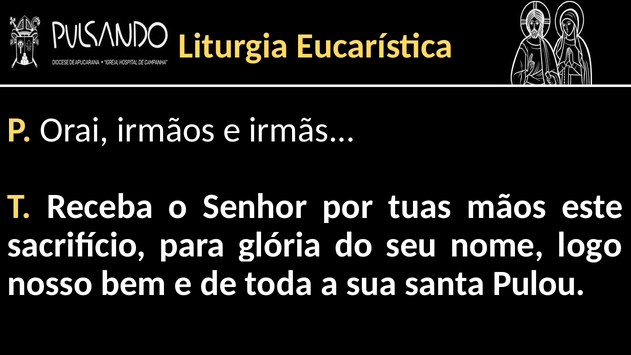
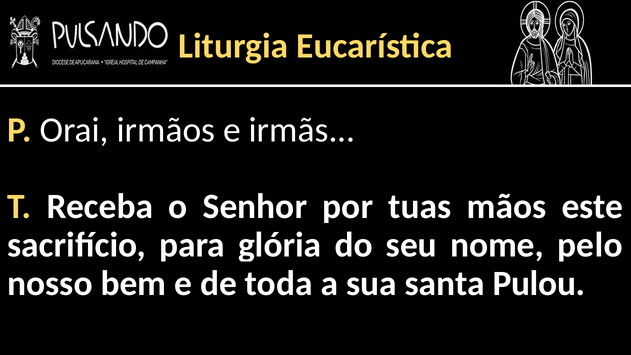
logo: logo -> pelo (590, 245)
